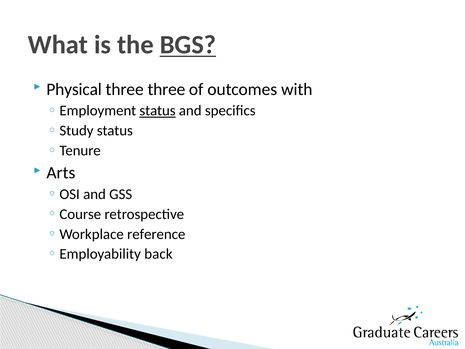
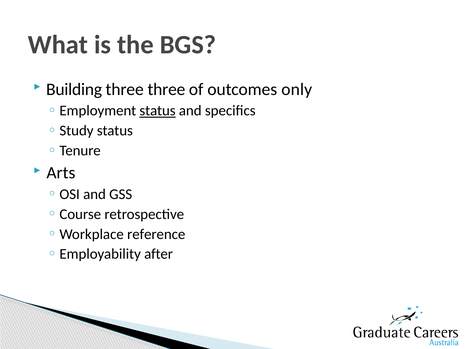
BGS underline: present -> none (188, 45)
Physical: Physical -> Building (74, 89)
with: with -> only (297, 89)
back: back -> after (159, 254)
